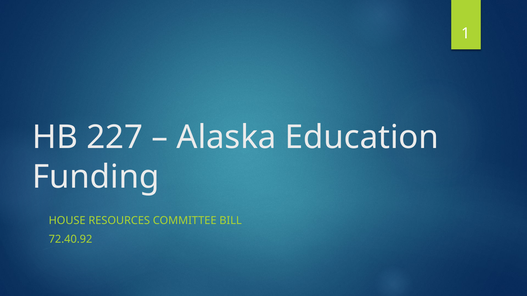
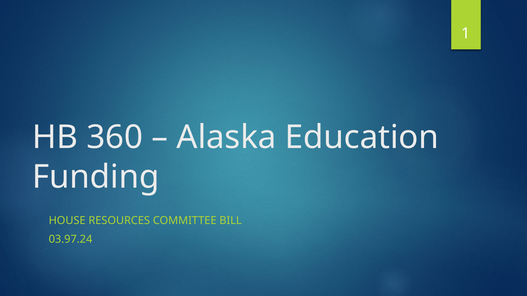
227: 227 -> 360 (115, 138)
72.40.92: 72.40.92 -> 03.97.24 (71, 240)
